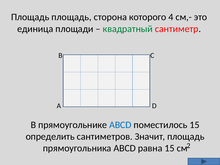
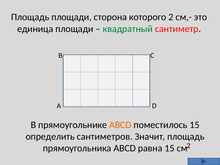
Площадь площадь: площадь -> площади (72, 17)
которого 4: 4 -> 2 (171, 17)
ABCD colour: blue -> orange (120, 125)
